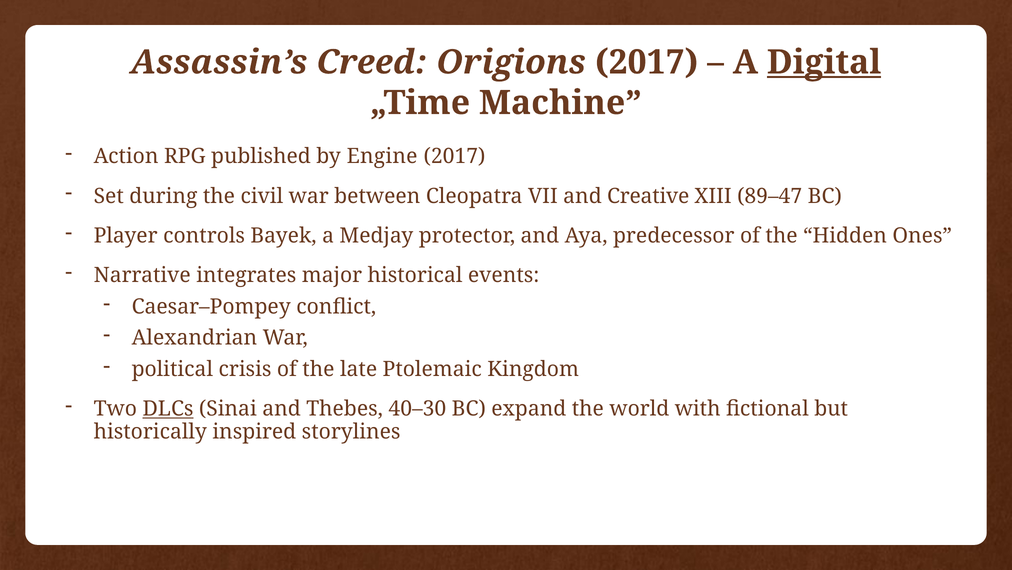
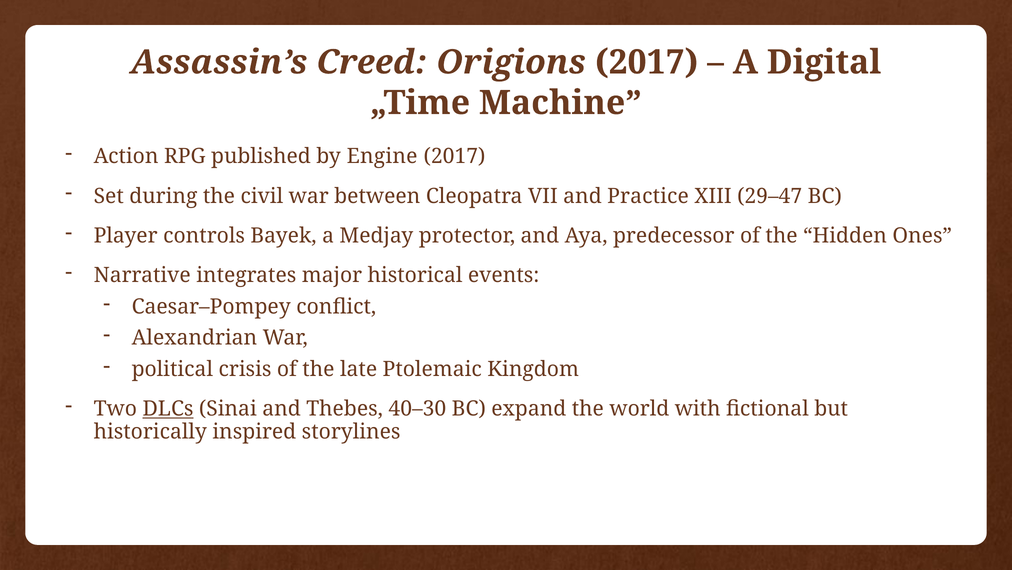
Digital underline: present -> none (824, 62)
Creative: Creative -> Practice (648, 196)
89–47: 89–47 -> 29–47 (770, 196)
